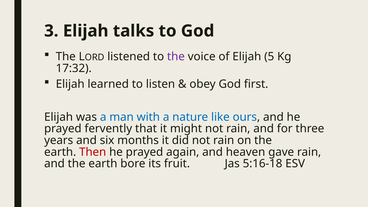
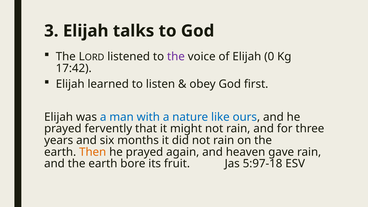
5: 5 -> 0 (269, 57)
17:32: 17:32 -> 17:42 (74, 68)
Then colour: red -> orange (93, 152)
5:16-18: 5:16-18 -> 5:97-18 (263, 164)
